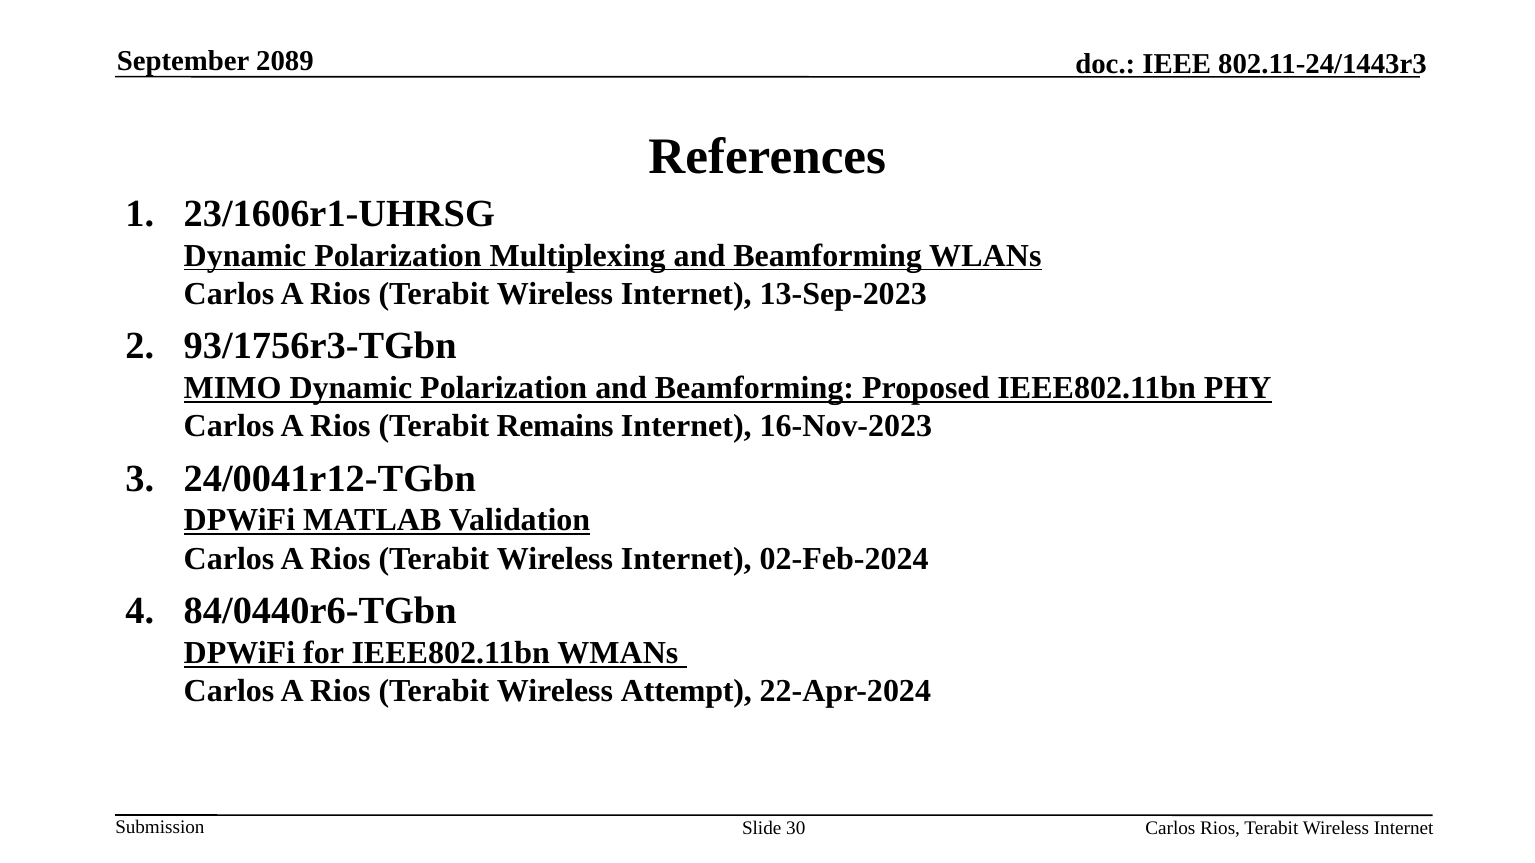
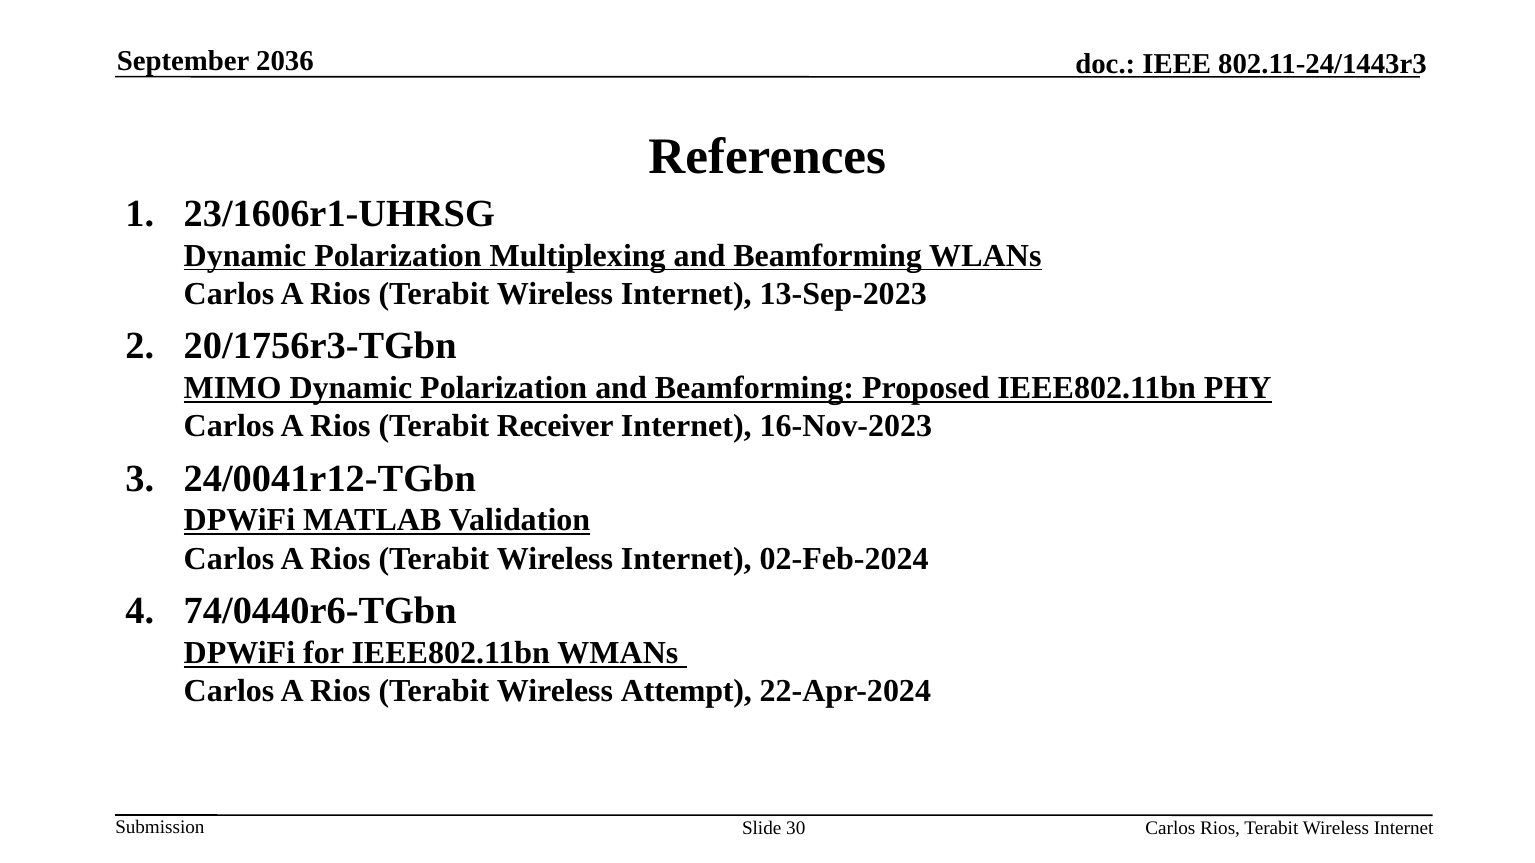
2089: 2089 -> 2036 (285, 61)
93/1756r3-TGbn: 93/1756r3-TGbn -> 20/1756r3-TGbn (320, 346)
Remains: Remains -> Receiver (555, 426)
84/0440r6-TGbn: 84/0440r6-TGbn -> 74/0440r6-TGbn (320, 611)
